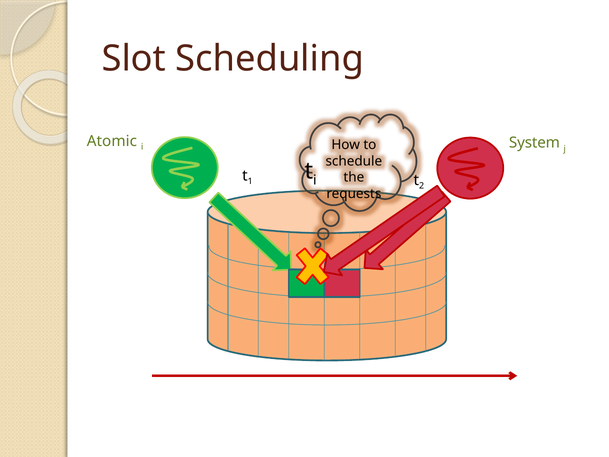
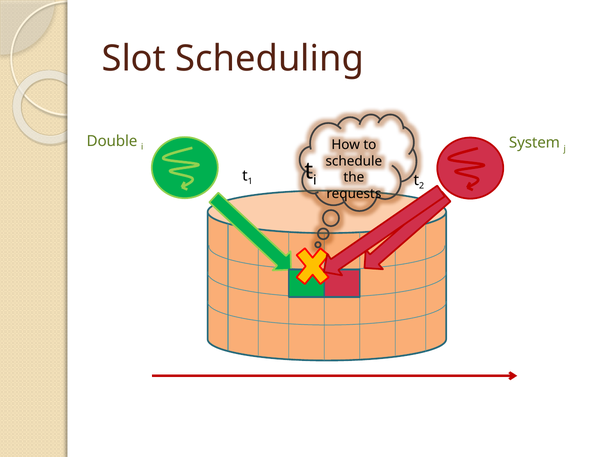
Atomic: Atomic -> Double (112, 141)
